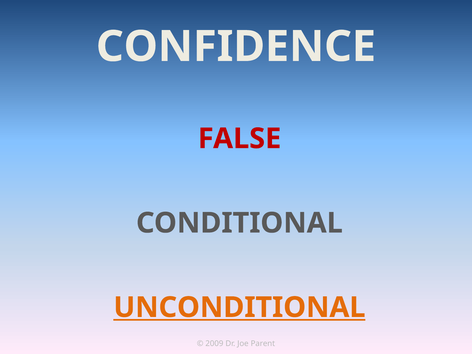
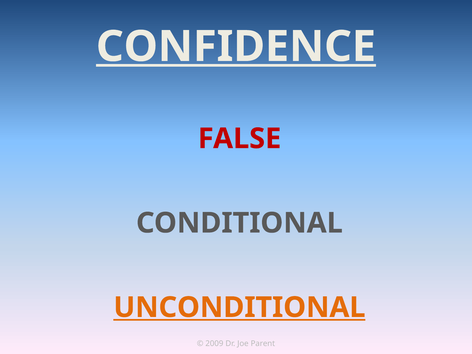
CONFIDENCE underline: none -> present (236, 47)
